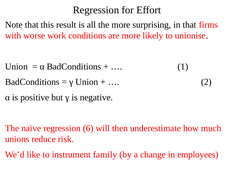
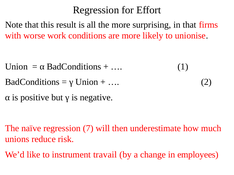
6: 6 -> 7 (88, 129)
family: family -> travail (105, 155)
